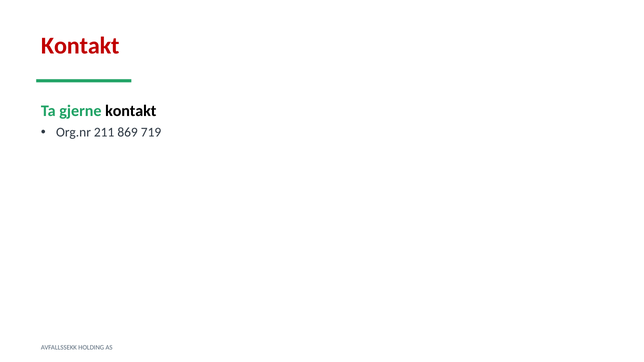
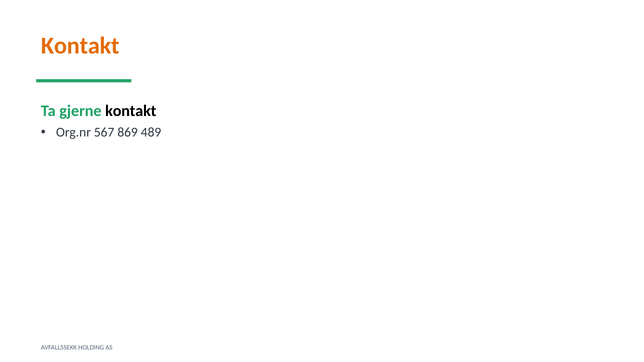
Kontakt colour: red -> orange (80, 46)
211: 211 -> 567 (104, 132)
719: 719 -> 489 (151, 132)
